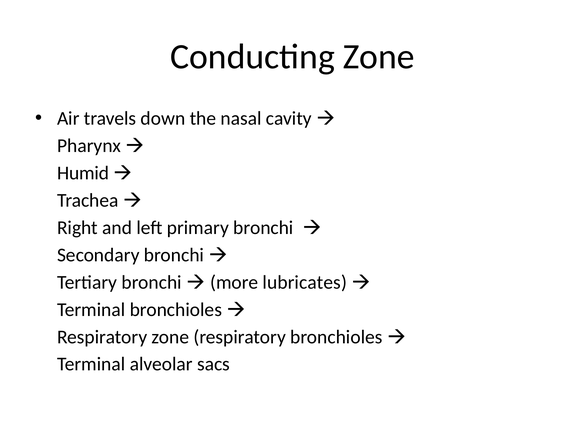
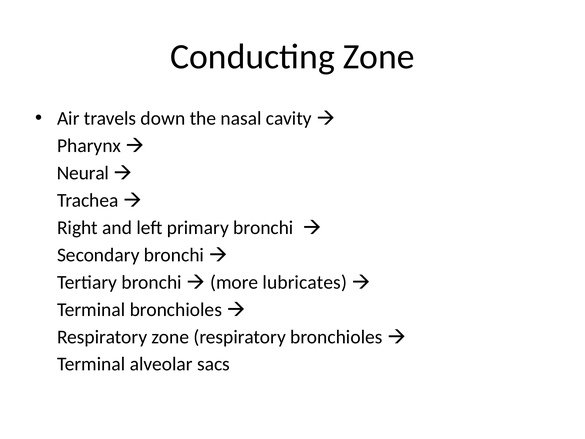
Humid: Humid -> Neural (83, 173)
